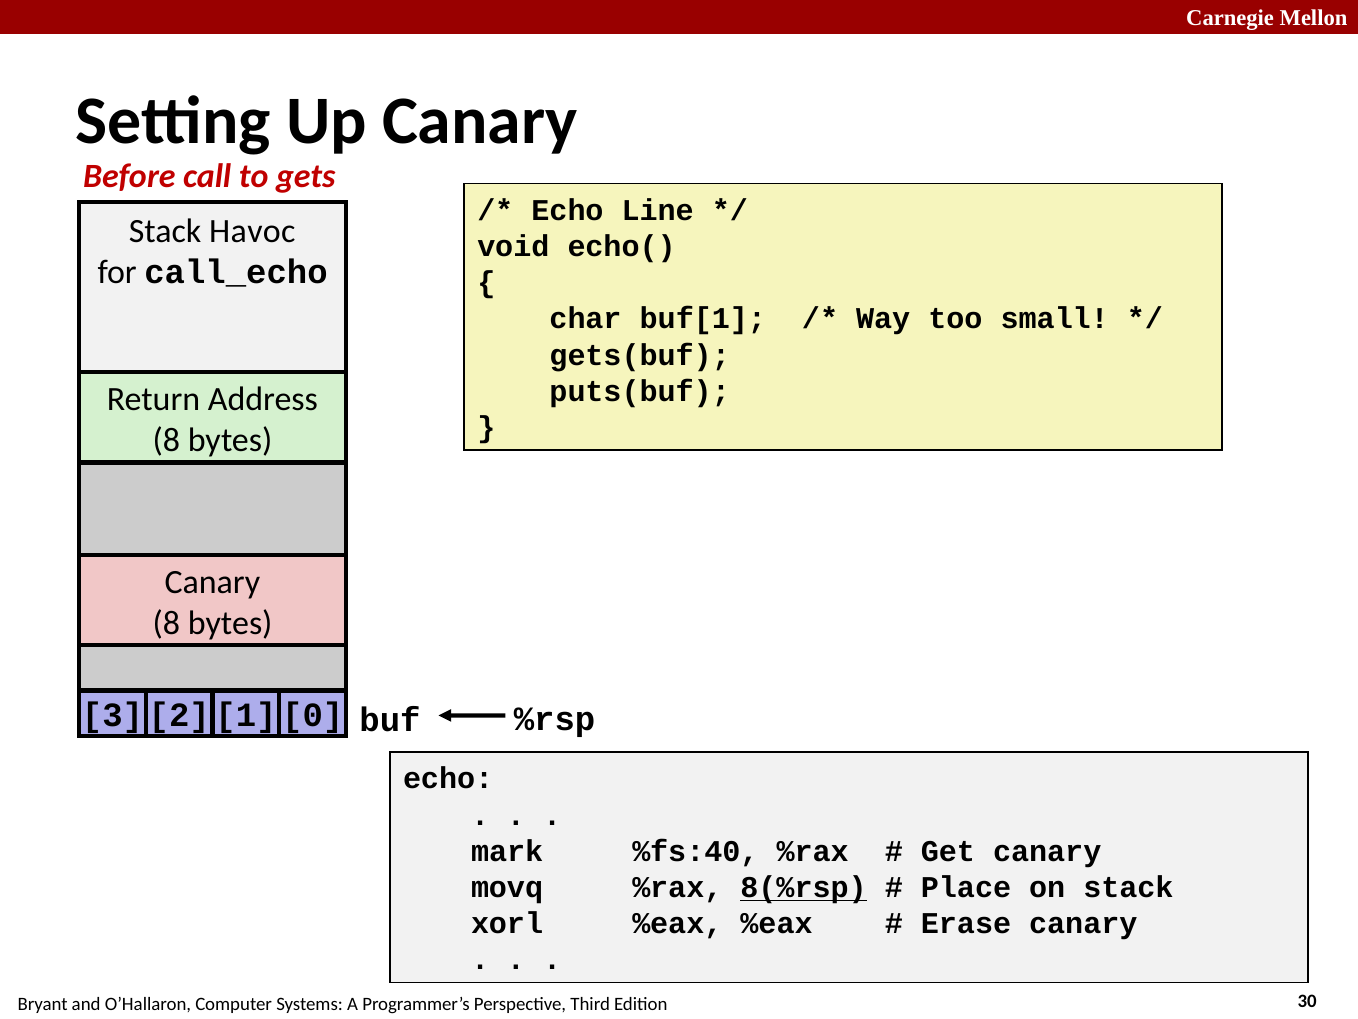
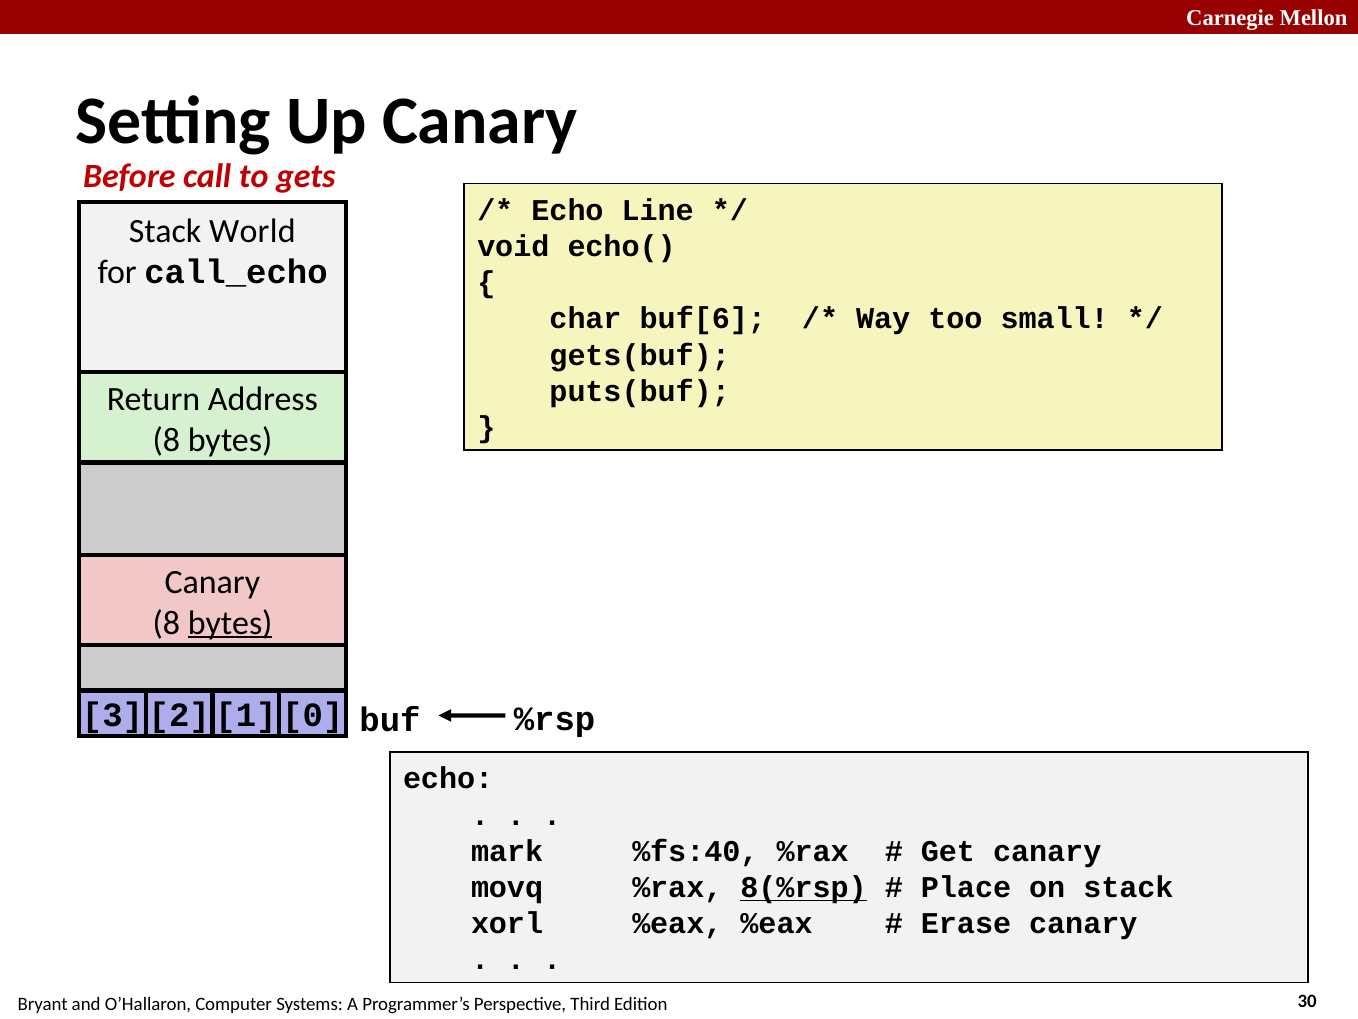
Havoc: Havoc -> World (252, 231)
buf[1: buf[1 -> buf[6 (703, 319)
bytes underline: none -> present (230, 623)
